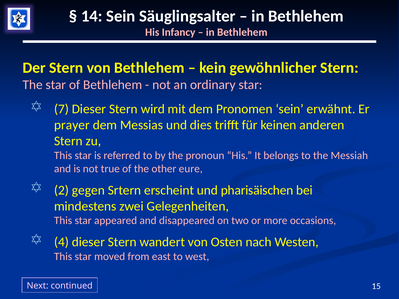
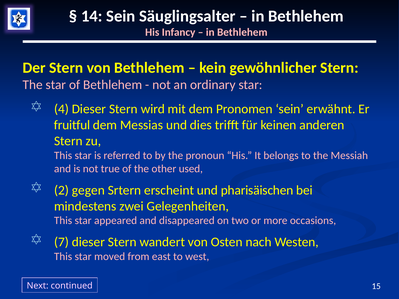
7: 7 -> 4 (61, 109)
prayer: prayer -> fruitful (72, 125)
eure: eure -> used (191, 169)
4: 4 -> 7 (61, 242)
